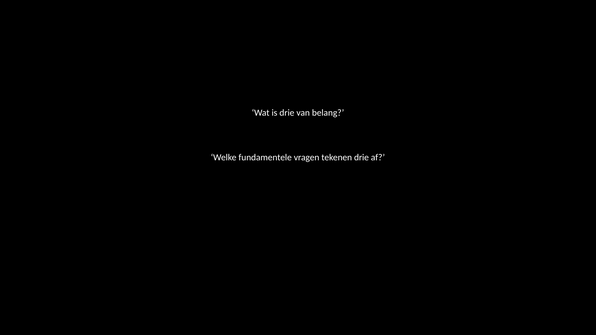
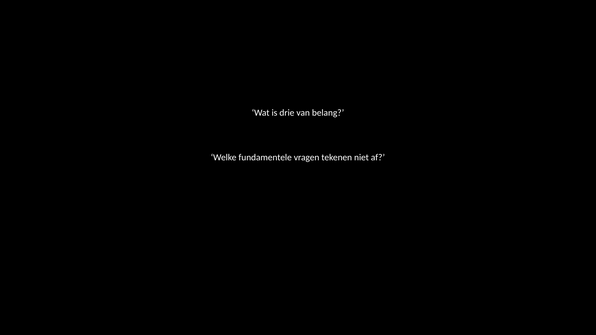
tekenen drie: drie -> niet (361, 157)
